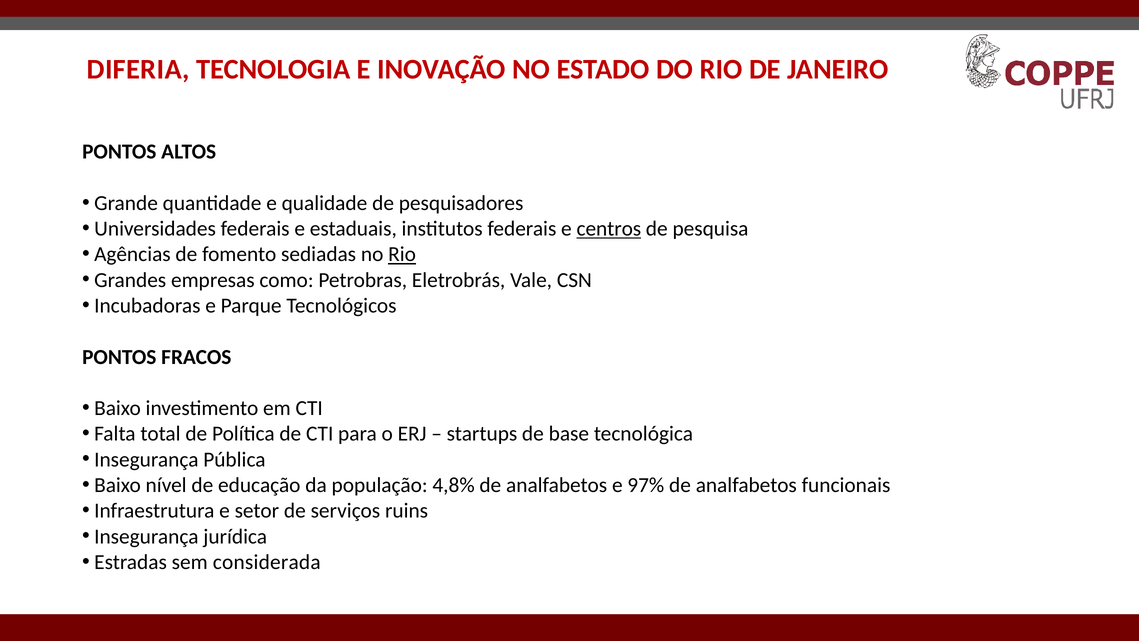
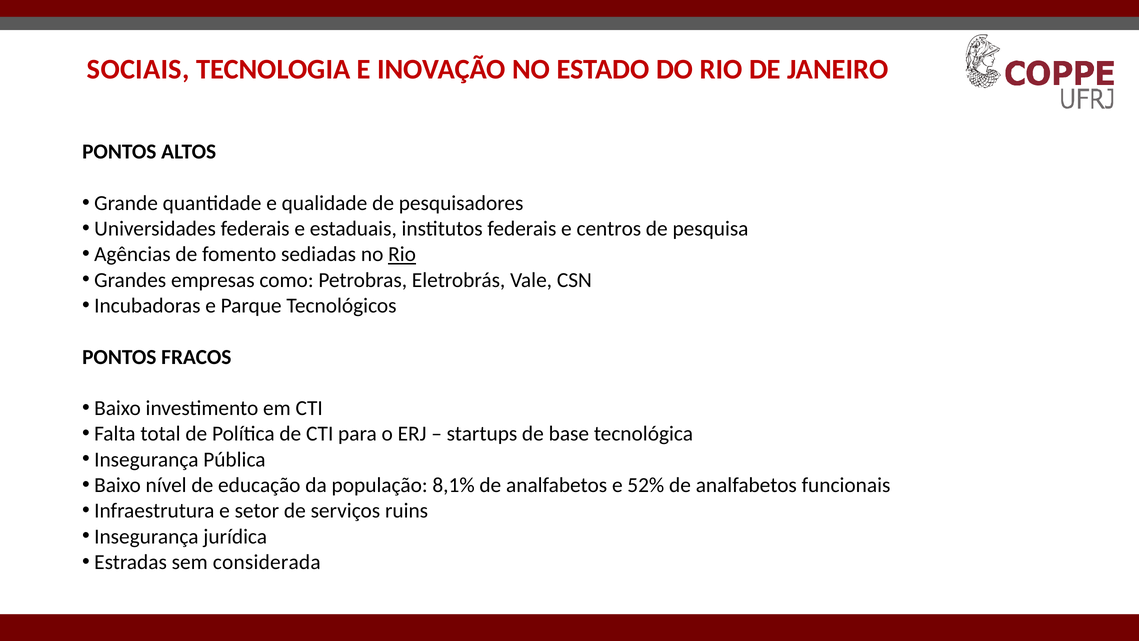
DIFERIA: DIFERIA -> SOCIAIS (138, 69)
centros underline: present -> none (609, 229)
4,8%: 4,8% -> 8,1% (454, 485)
97%: 97% -> 52% (646, 485)
